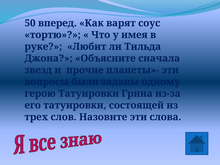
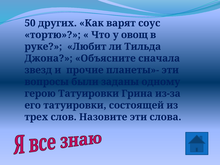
вперед: вперед -> других (57, 23)
имея: имея -> овощ (134, 35)
